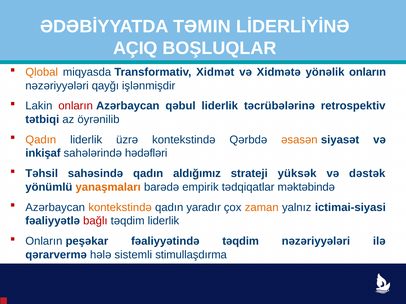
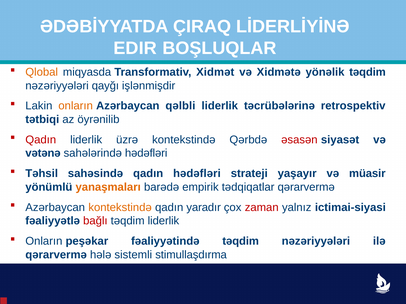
TƏMIN: TƏMIN -> ÇIRAQ (202, 26)
AÇIQ: AÇIQ -> EDIR (135, 48)
yönəlik onların: onların -> təqdim (368, 72)
onların colour: red -> orange (76, 106)
qəbul: qəbul -> qəlbli (180, 106)
Qadın colour: orange -> red (41, 140)
əsasən colour: orange -> red (299, 140)
inkişaf: inkişaf -> vətənə (43, 154)
qadın aldığımız: aldığımız -> hədəfləri (197, 174)
yüksək: yüksək -> yaşayır (297, 174)
dəstək: dəstək -> müasir (367, 174)
tədqiqatlar məktəbində: məktəbində -> qərarvermə (306, 187)
zaman colour: orange -> red (262, 208)
